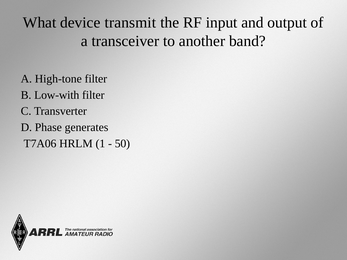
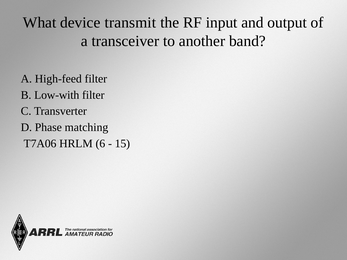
High-tone: High-tone -> High-feed (58, 79)
generates: generates -> matching (87, 127)
1: 1 -> 6 (100, 144)
50: 50 -> 15 (122, 144)
